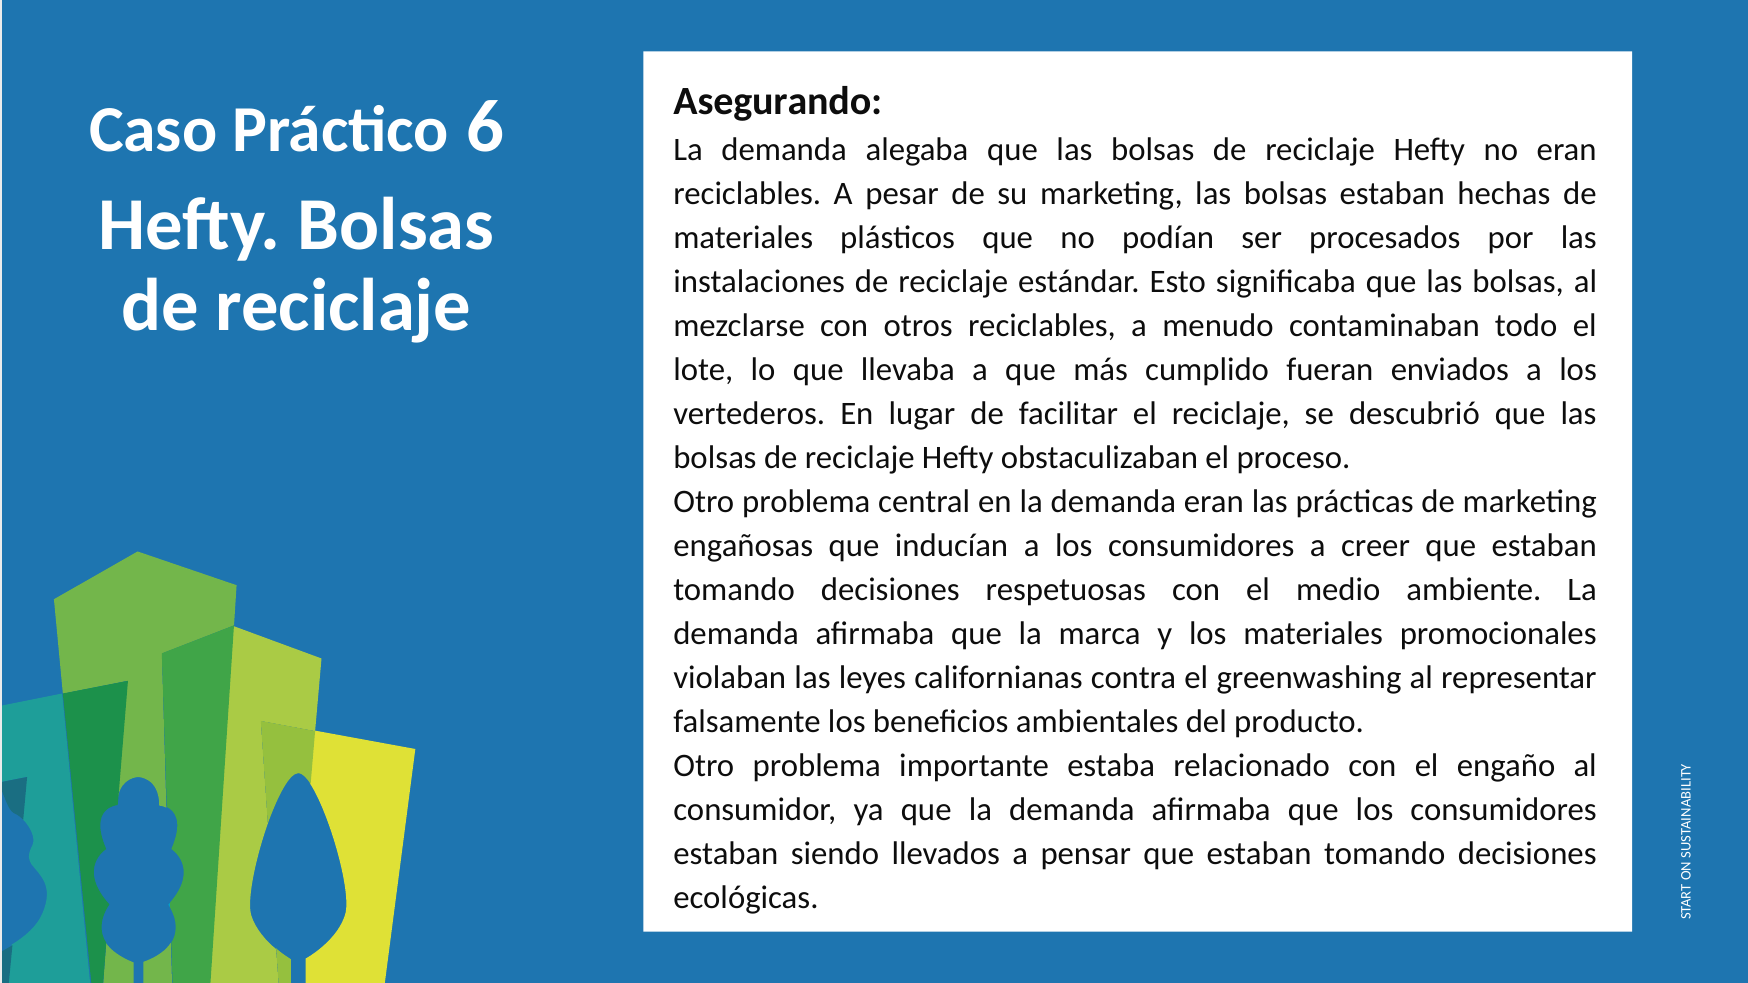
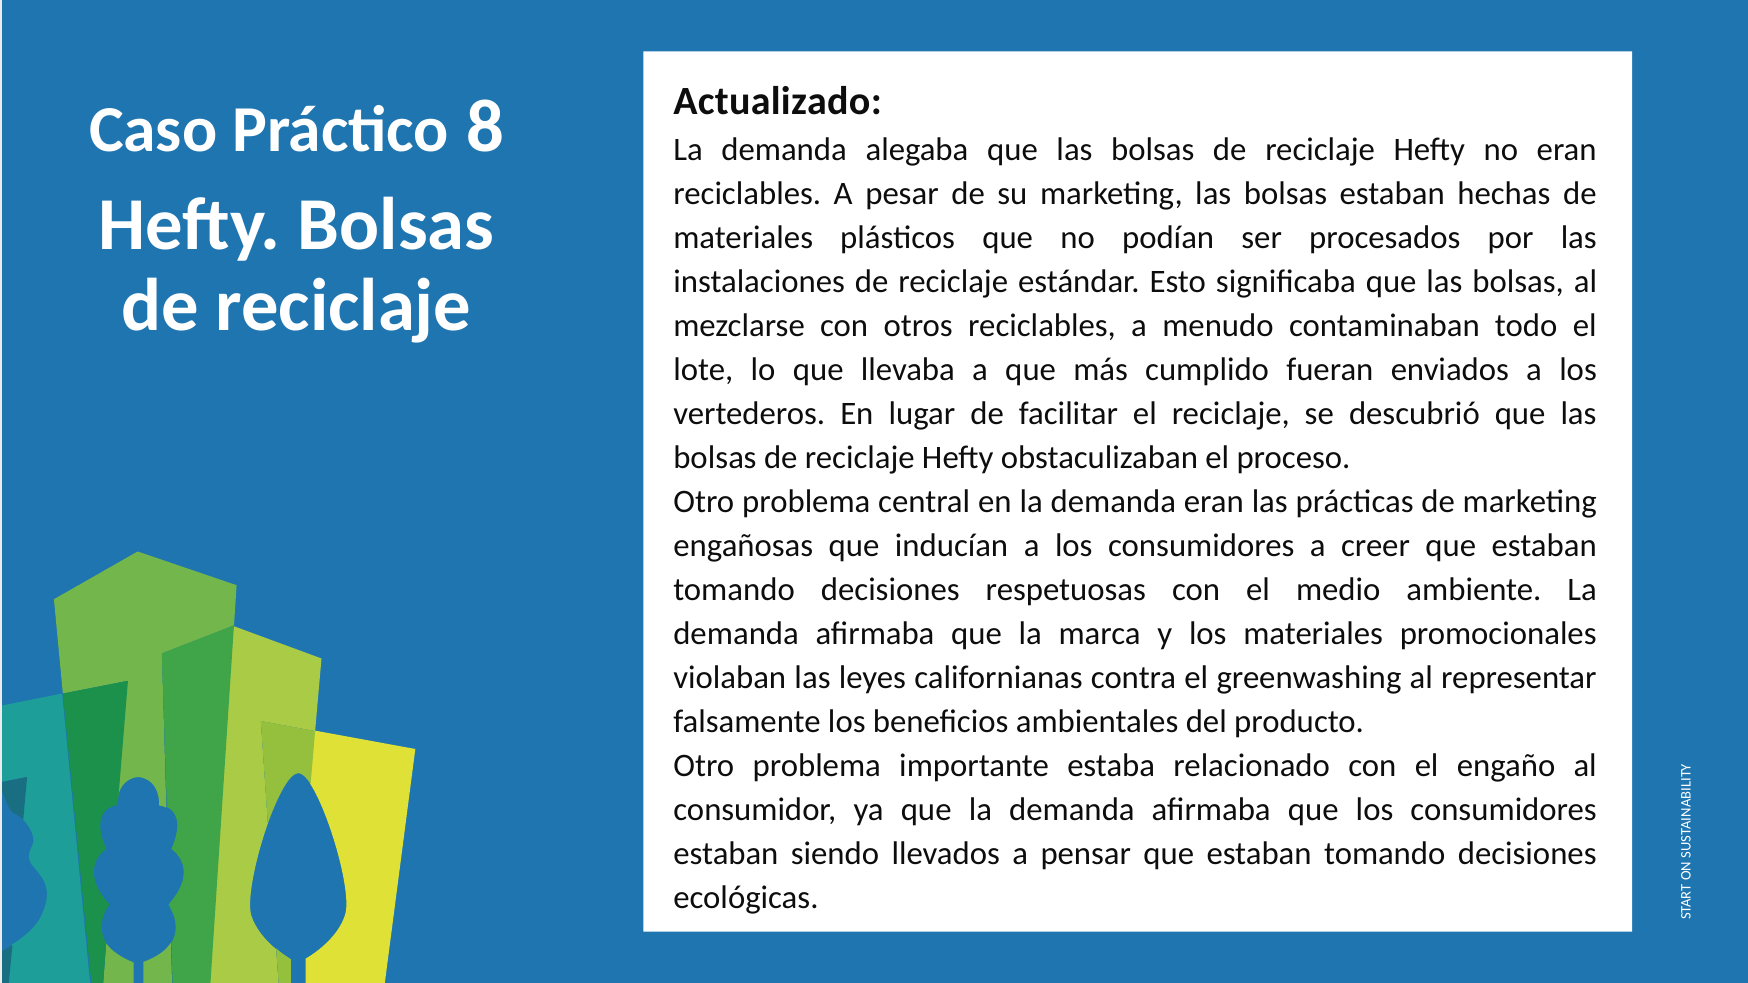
Asegurando: Asegurando -> Actualizado (778, 102)
6: 6 -> 8 (485, 126)
